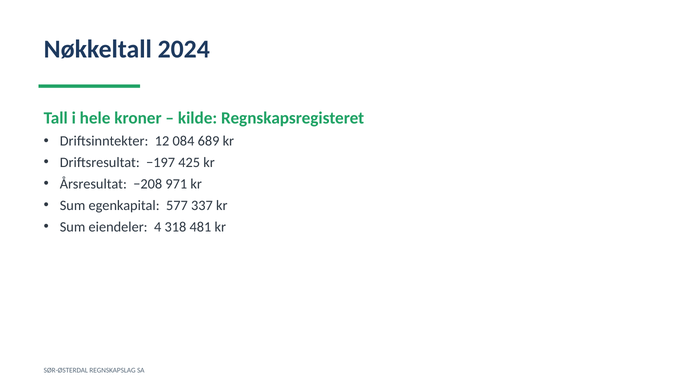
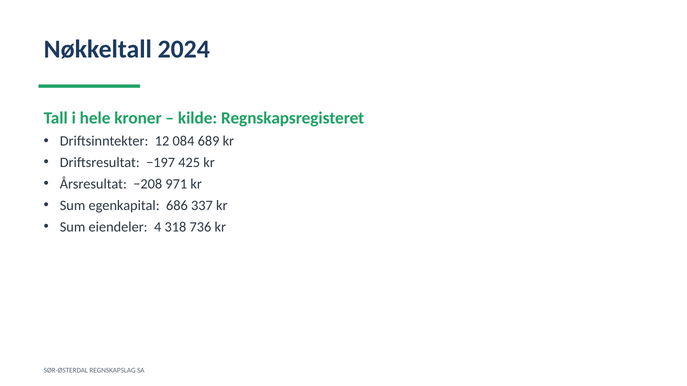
577: 577 -> 686 (177, 206)
481: 481 -> 736 (200, 227)
